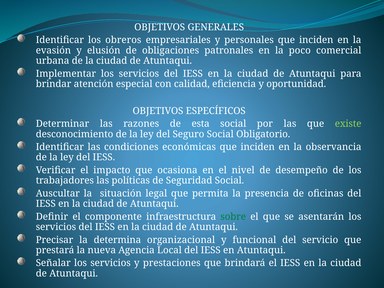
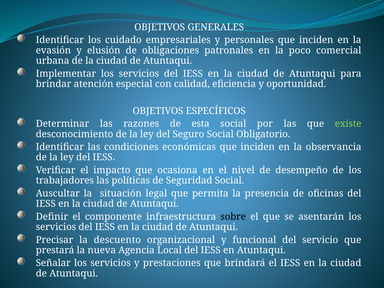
obreros: obreros -> cuidado (123, 40)
sobre colour: green -> black (233, 217)
determina: determina -> descuento (117, 240)
